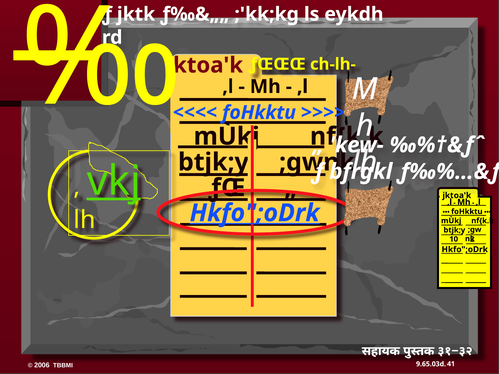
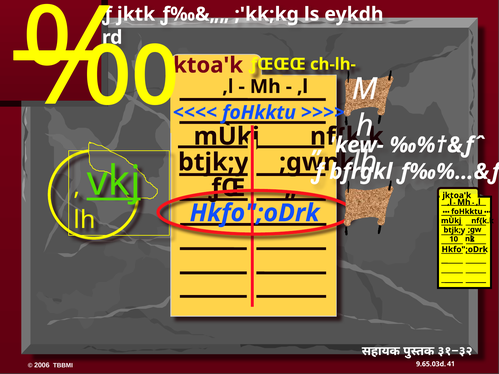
Hkfo";oDrk underline: present -> none (255, 213)
